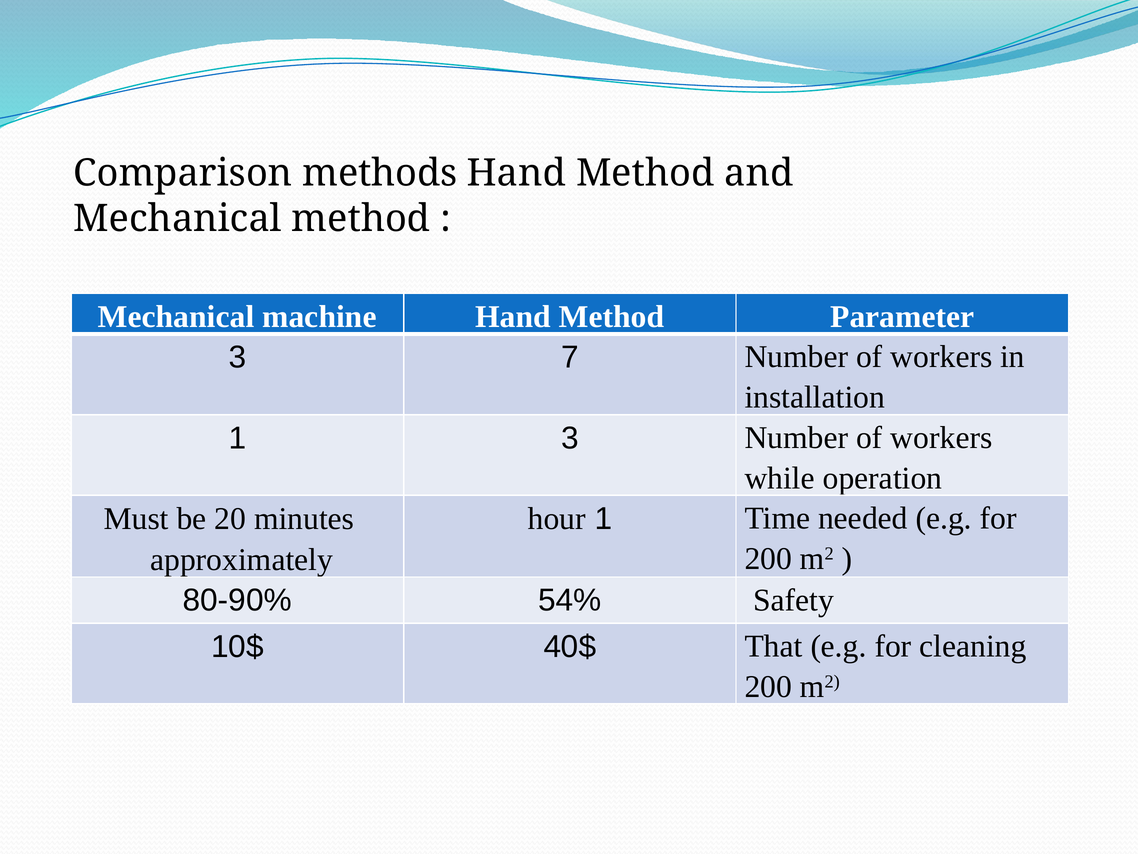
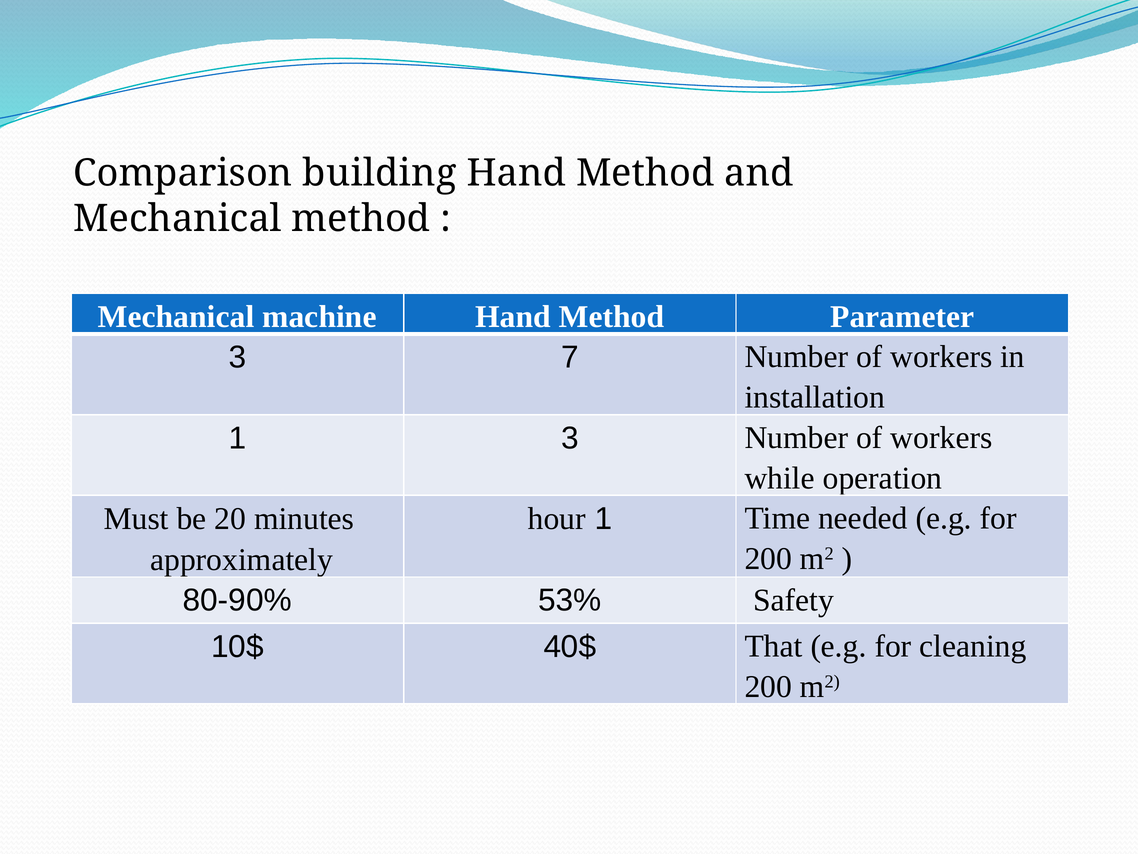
methods: methods -> building (380, 173)
54%: 54% -> 53% (570, 600)
